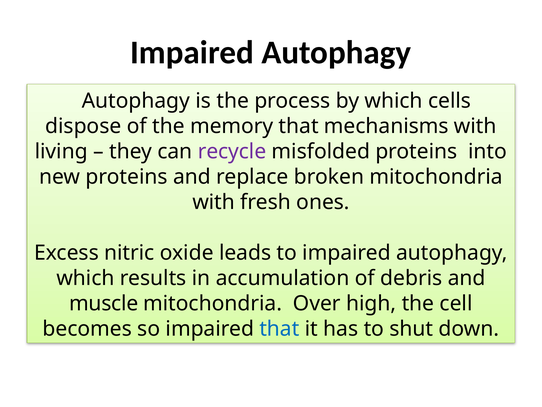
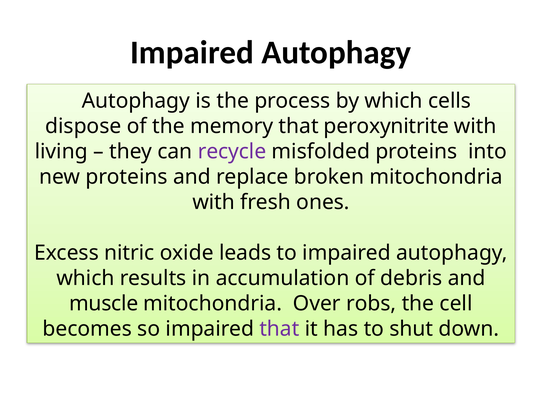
mechanisms: mechanisms -> peroxynitrite (386, 126)
high: high -> robs (371, 303)
that colour: blue -> purple (279, 329)
